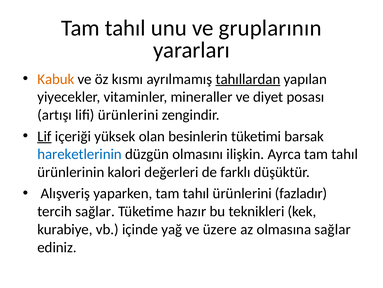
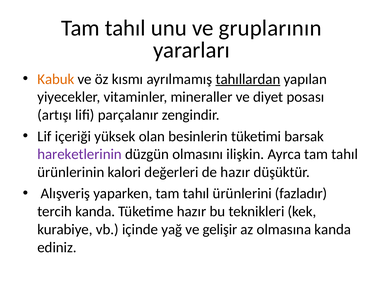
lifi ürünlerini: ürünlerini -> parçalanır (128, 115)
Lif underline: present -> none (44, 136)
hareketlerinin colour: blue -> purple (80, 154)
de farklı: farklı -> hazır (235, 172)
tercih sağlar: sağlar -> kanda (95, 211)
üzere: üzere -> gelişir (220, 229)
olmasına sağlar: sağlar -> kanda (333, 229)
